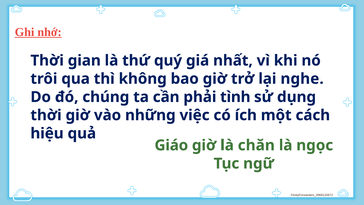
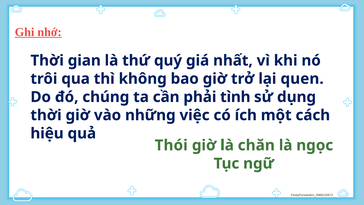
nghe: nghe -> quen (302, 79)
Giáo: Giáo -> Thói (171, 145)
